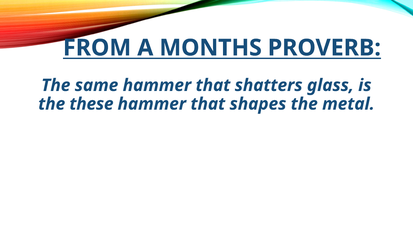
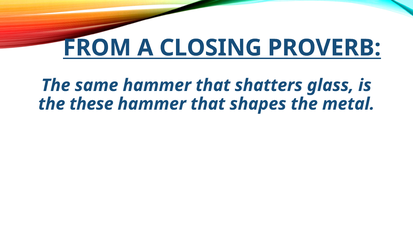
MONTHS: MONTHS -> CLOSING (211, 48)
